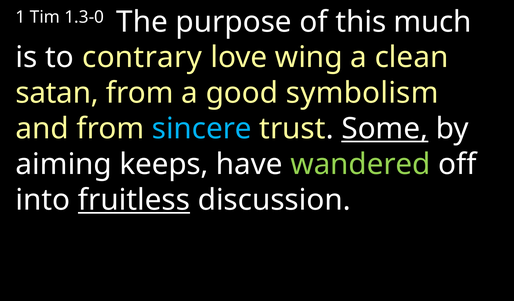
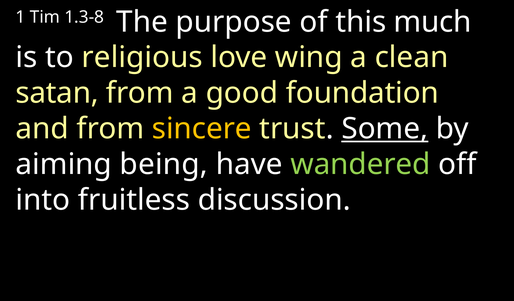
1.3-0: 1.3-0 -> 1.3-8 (84, 17)
contrary: contrary -> religious (142, 58)
symbolism: symbolism -> foundation (362, 93)
sincere colour: light blue -> yellow (202, 129)
keeps: keeps -> being (164, 165)
fruitless underline: present -> none (134, 200)
